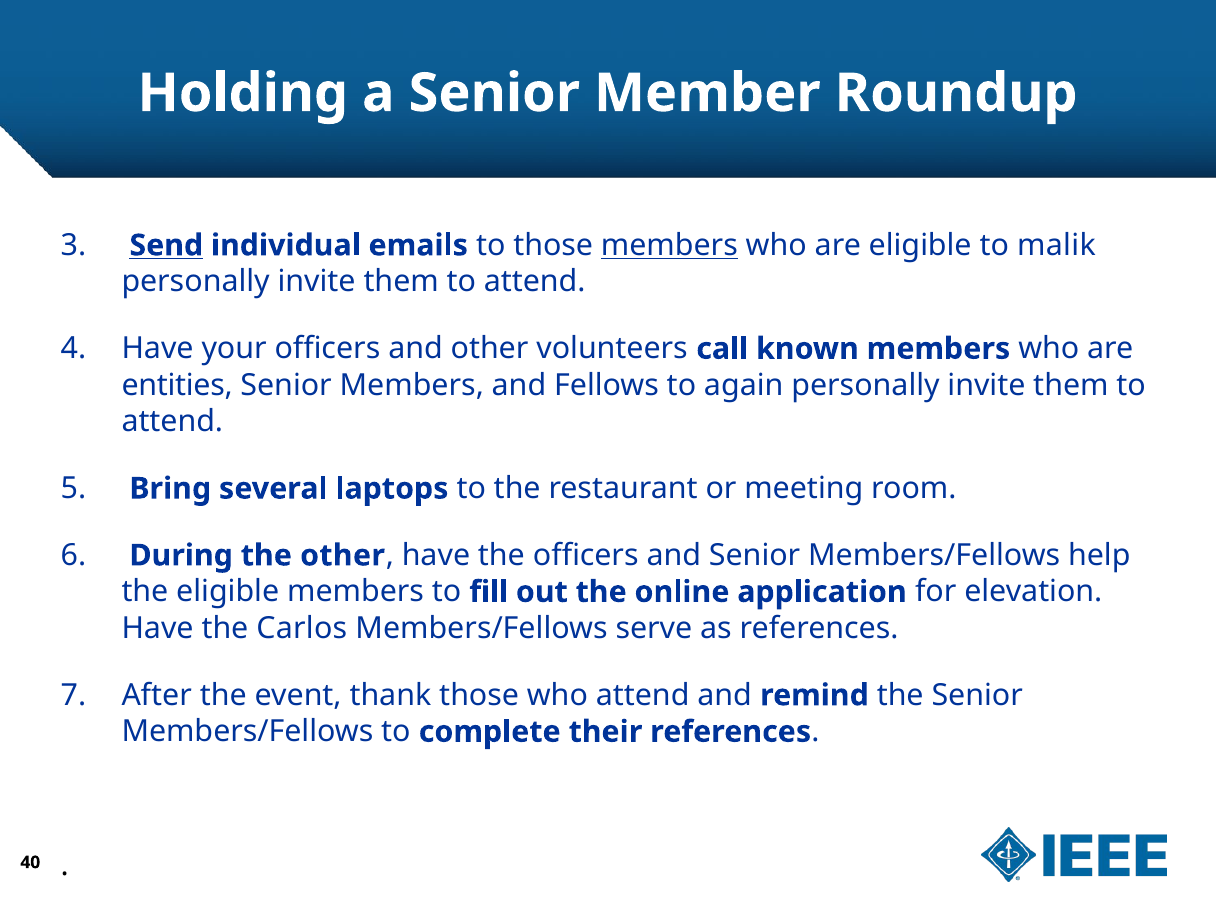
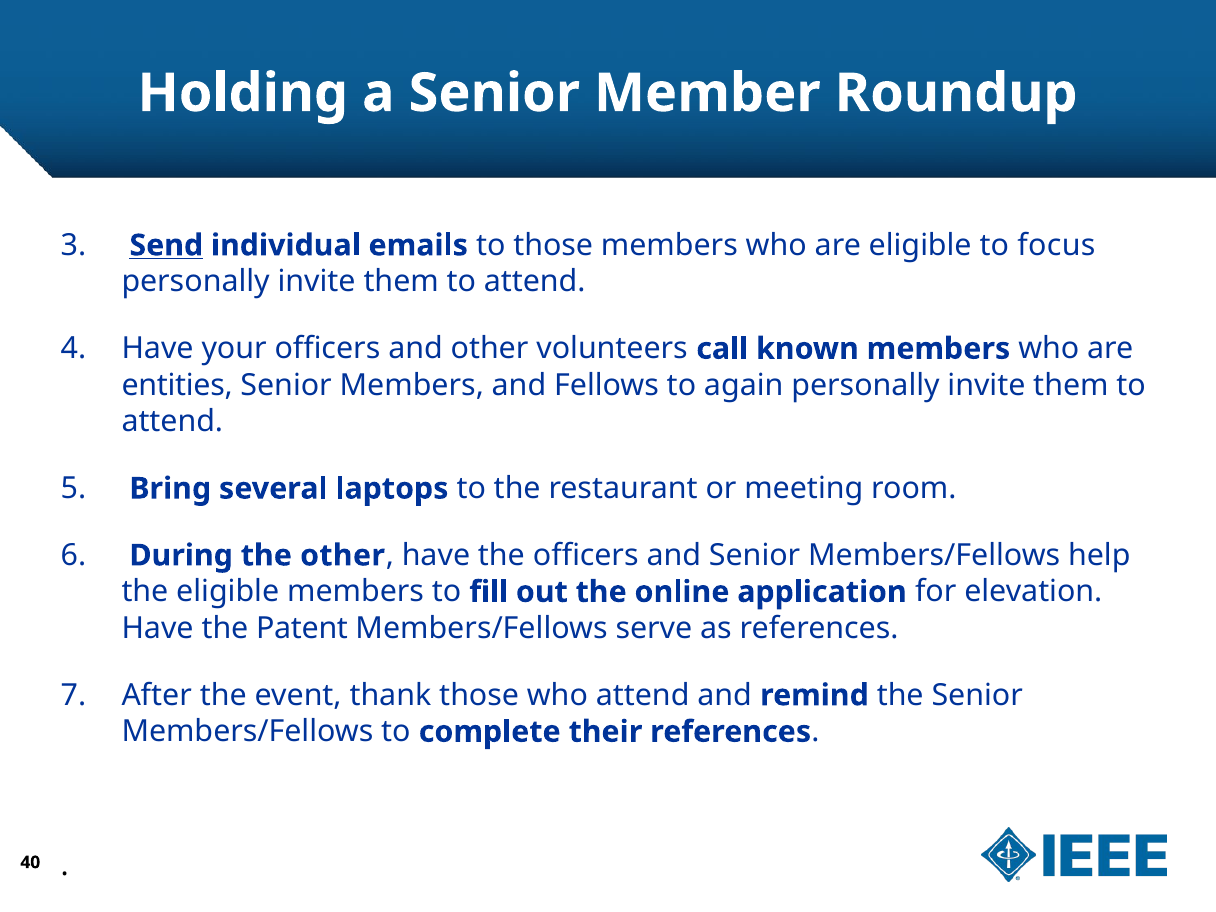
members underline: present -> none (669, 245)
malik: malik -> focus (1056, 245)
Carlos: Carlos -> Patent (302, 628)
